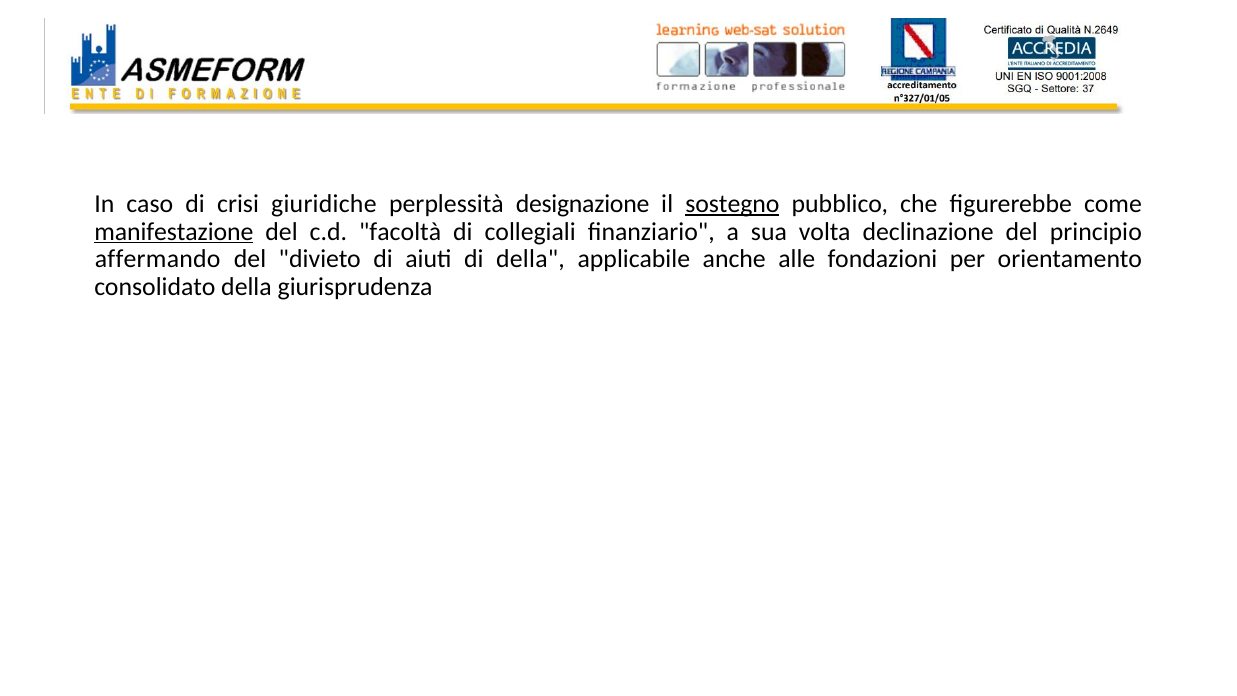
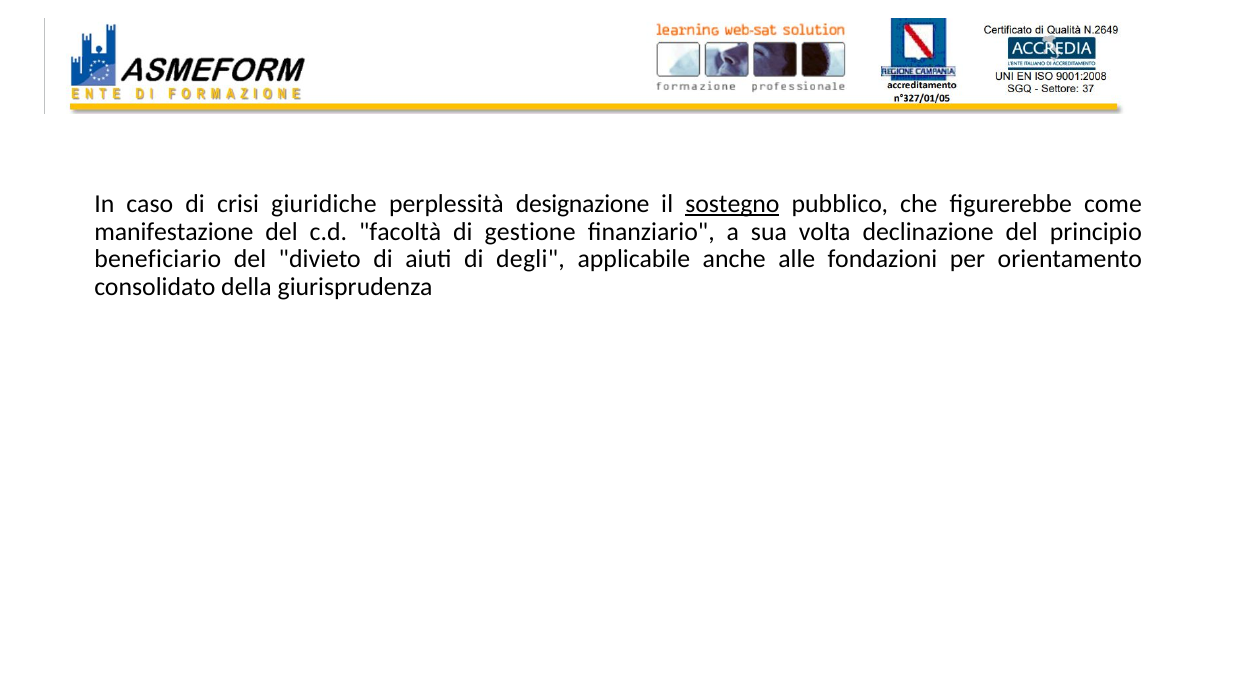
manifestazione underline: present -> none (174, 231)
collegiali: collegiali -> gestione (530, 231)
affermando: affermando -> beneficiario (158, 259)
di della: della -> degli (530, 259)
